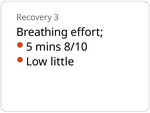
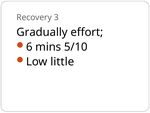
Breathing: Breathing -> Gradually (42, 32)
5: 5 -> 6 (29, 47)
8/10: 8/10 -> 5/10 (76, 47)
